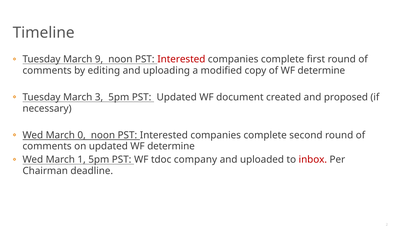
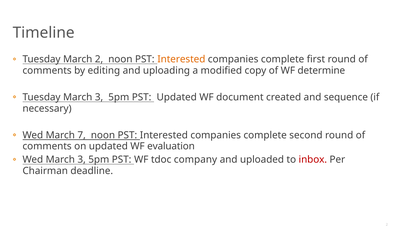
March 9: 9 -> 2 (99, 59)
Interested colour: red -> orange (181, 59)
proposed: proposed -> sequence (346, 97)
0: 0 -> 7 (82, 135)
updated WF determine: determine -> evaluation (171, 146)
Wed March 1: 1 -> 3 (82, 160)
